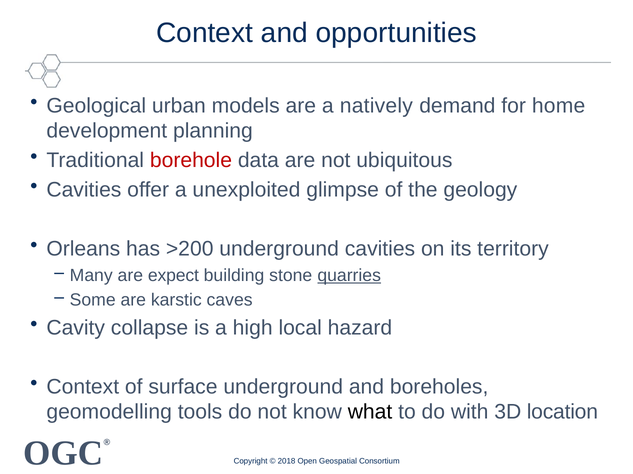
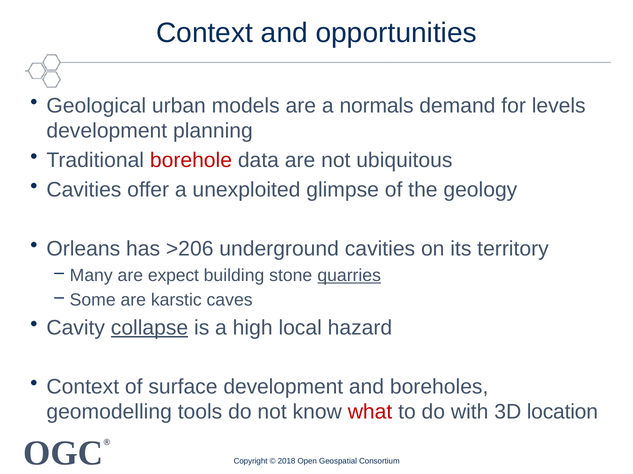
natively: natively -> normals (377, 106)
home: home -> levels (559, 106)
>200: >200 -> >206 (190, 249)
collapse underline: none -> present (150, 328)
surface underground: underground -> development (283, 387)
what colour: black -> red (370, 412)
